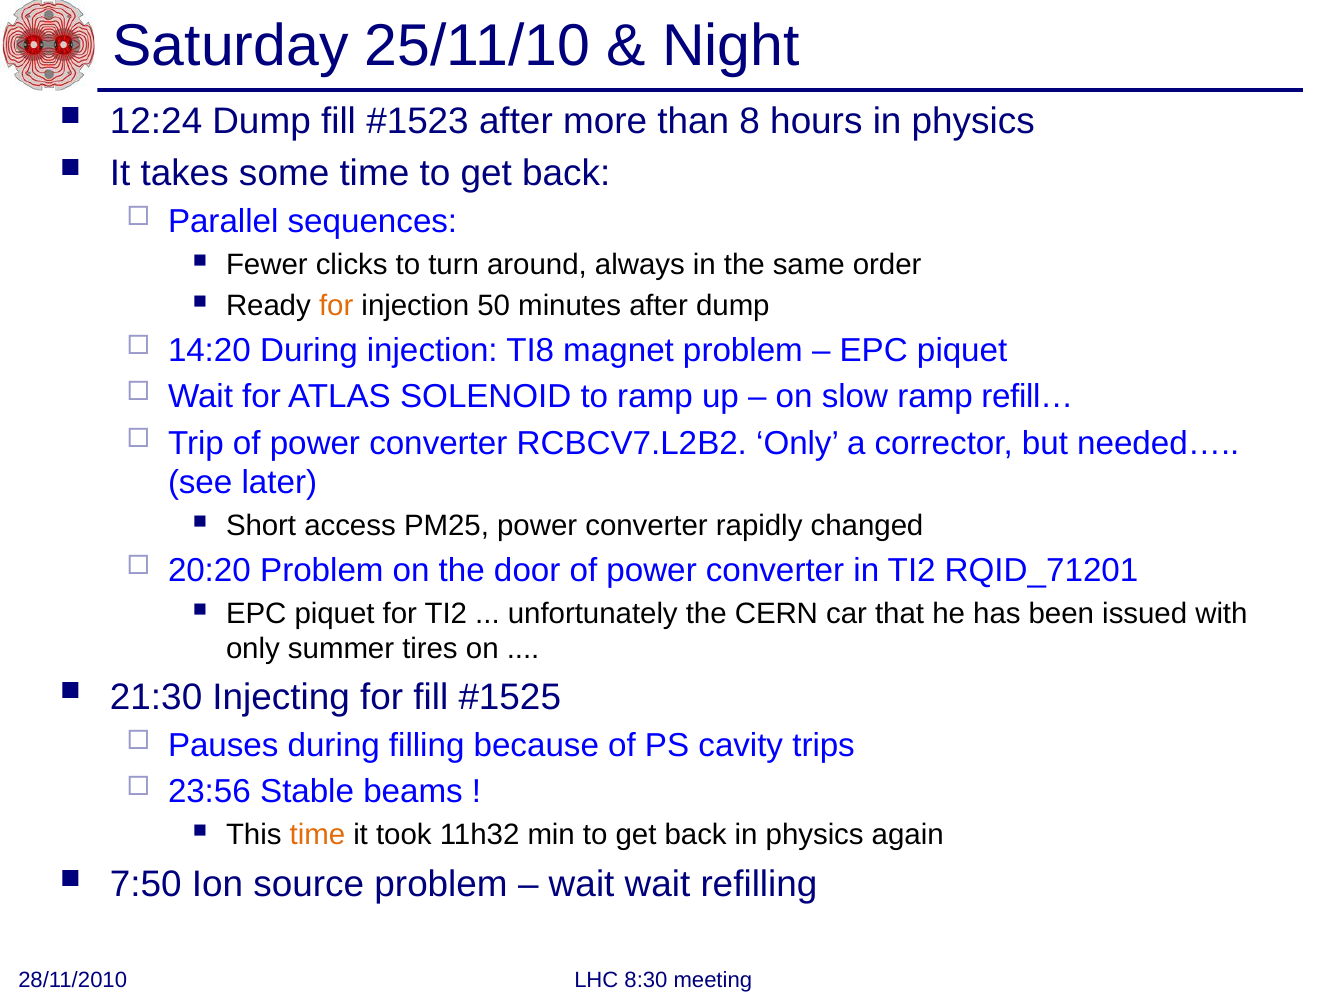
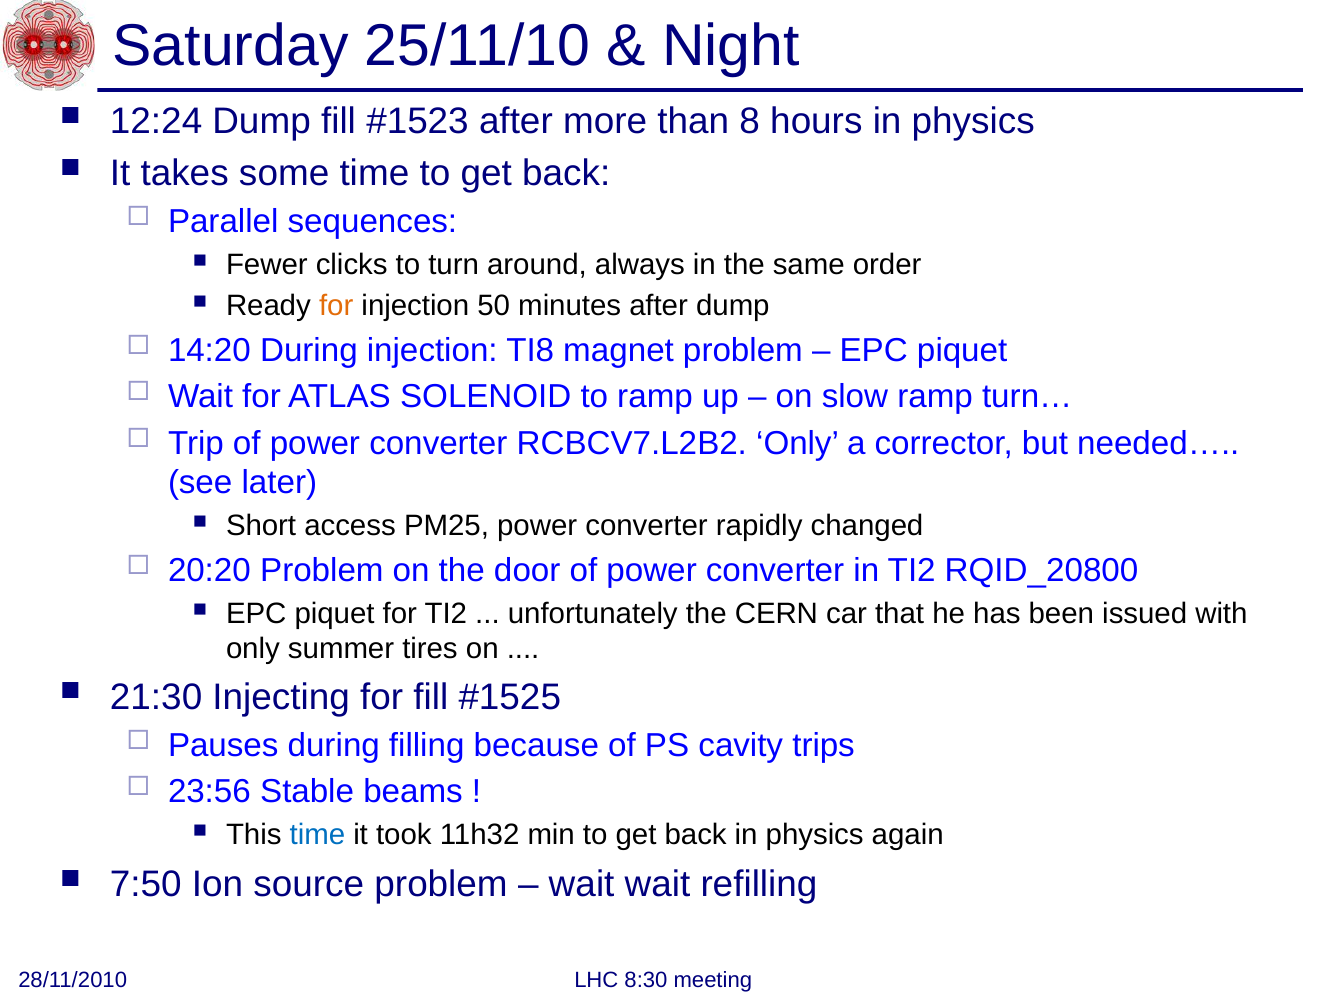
refill…: refill… -> turn… (1027, 397)
RQID_71201: RQID_71201 -> RQID_20800 (1042, 571)
time colour: orange -> blue (317, 835)
